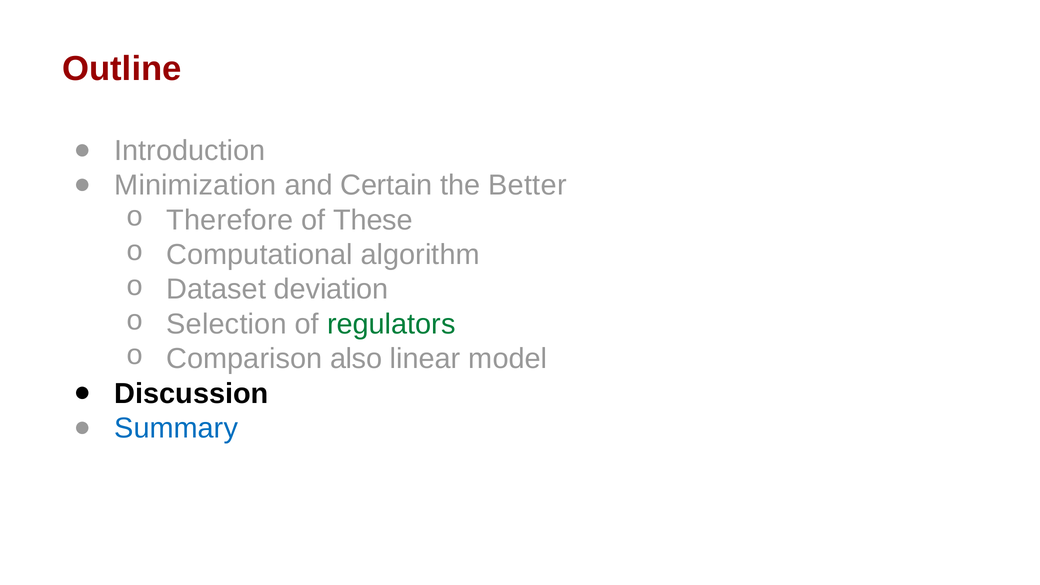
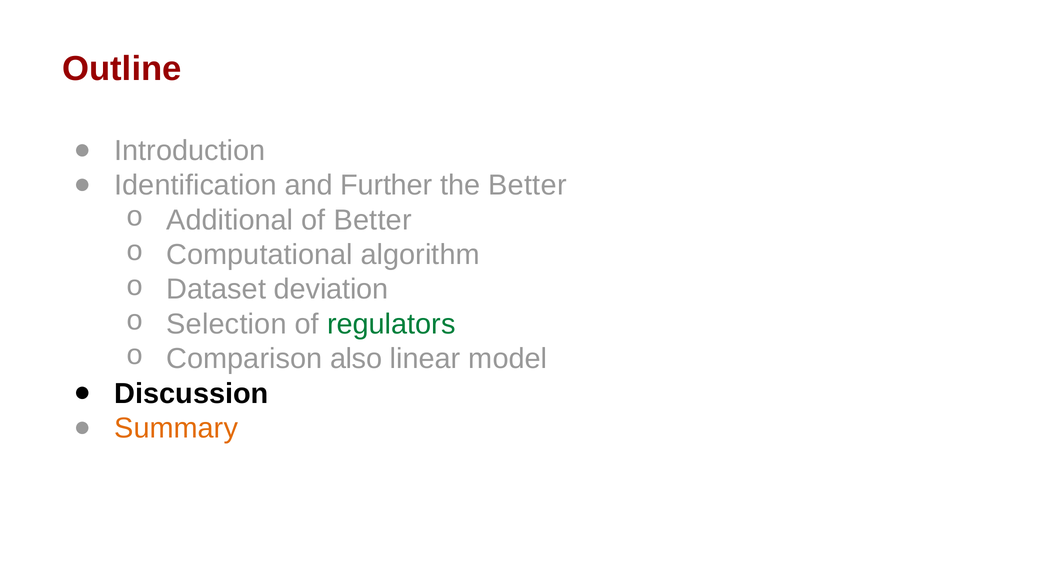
Minimization: Minimization -> Identification (196, 185)
Certain: Certain -> Further (386, 185)
Therefore: Therefore -> Additional (230, 220)
of These: These -> Better (373, 220)
Summary colour: blue -> orange (176, 428)
